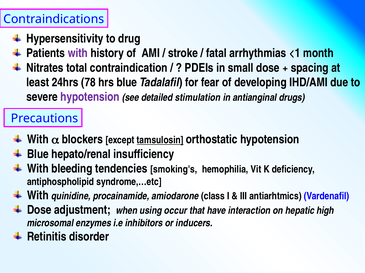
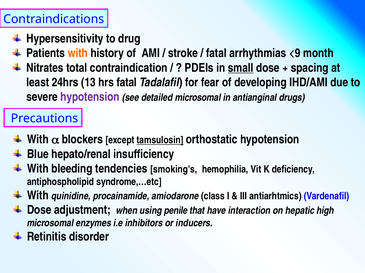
with colour: purple -> orange (78, 53)
<1: <1 -> <9 (295, 53)
small underline: none -> present (241, 68)
78: 78 -> 13 (88, 83)
hrs blue: blue -> fatal (127, 83)
detailed stimulation: stimulation -> microsomal (198, 98)
occur: occur -> penile (176, 211)
